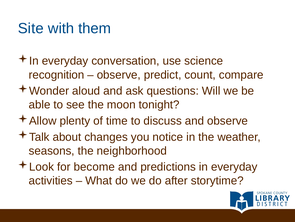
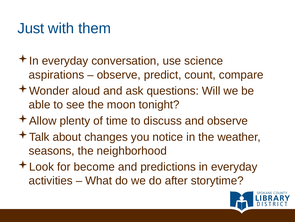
Site: Site -> Just (31, 28)
recognition: recognition -> aspirations (56, 75)
